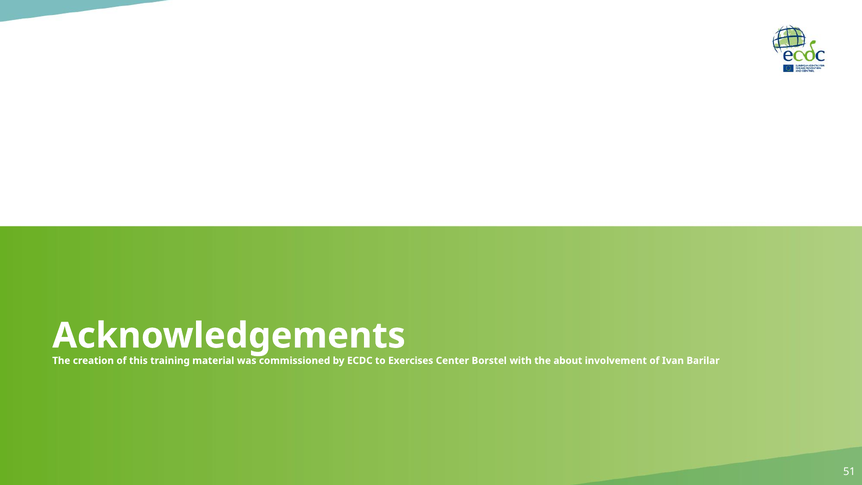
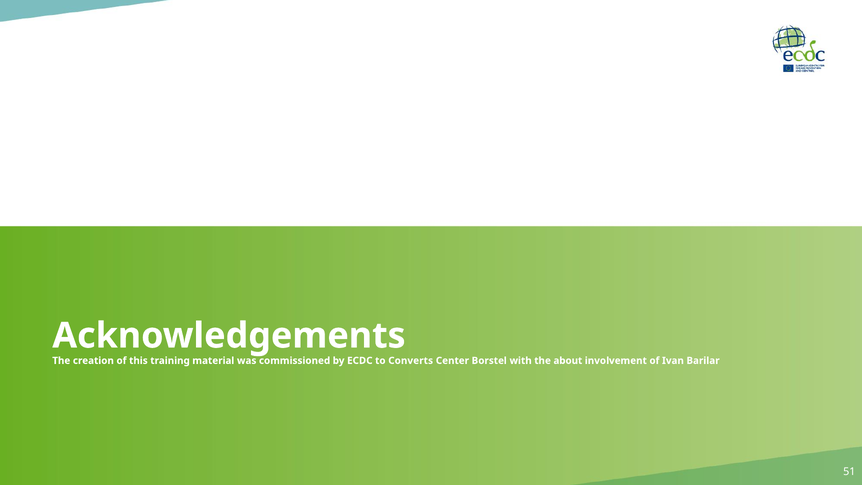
Exercises: Exercises -> Converts (411, 361)
